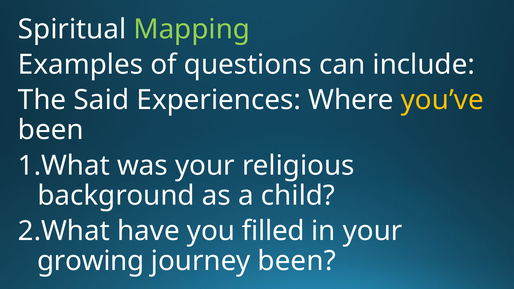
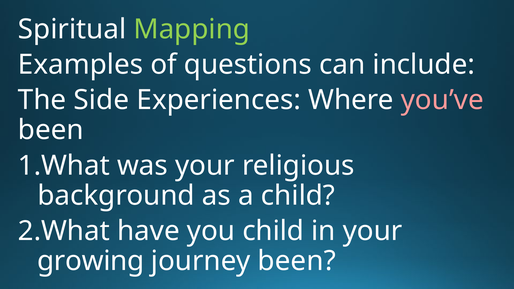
Said: Said -> Side (101, 100)
you’ve colour: yellow -> pink (442, 100)
you filled: filled -> child (273, 231)
